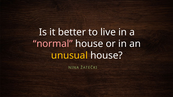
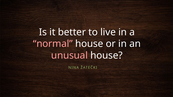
unusual colour: yellow -> pink (69, 56)
